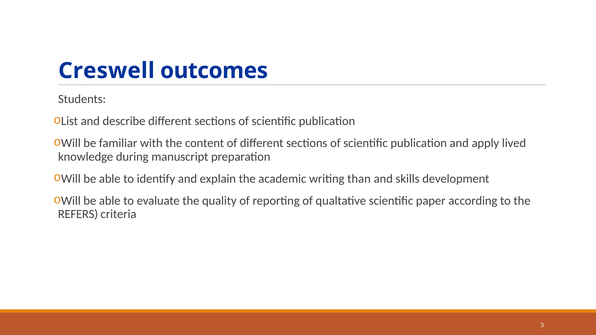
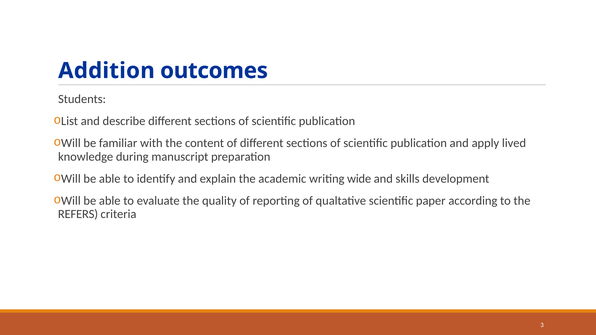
Creswell: Creswell -> Addition (106, 71)
than: than -> wide (359, 179)
